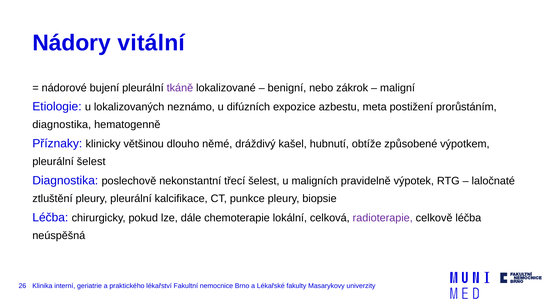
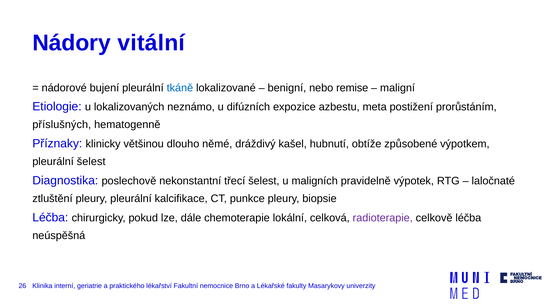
tkáně colour: purple -> blue (180, 88)
zákrok: zákrok -> remise (352, 88)
diagnostika: diagnostika -> příslušných (62, 125)
